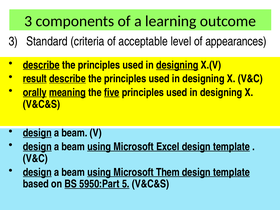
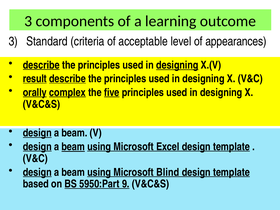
meaning: meaning -> complex (67, 92)
beam underline: none -> present (73, 147)
Them: Them -> Blind (168, 172)
5: 5 -> 9 (126, 184)
